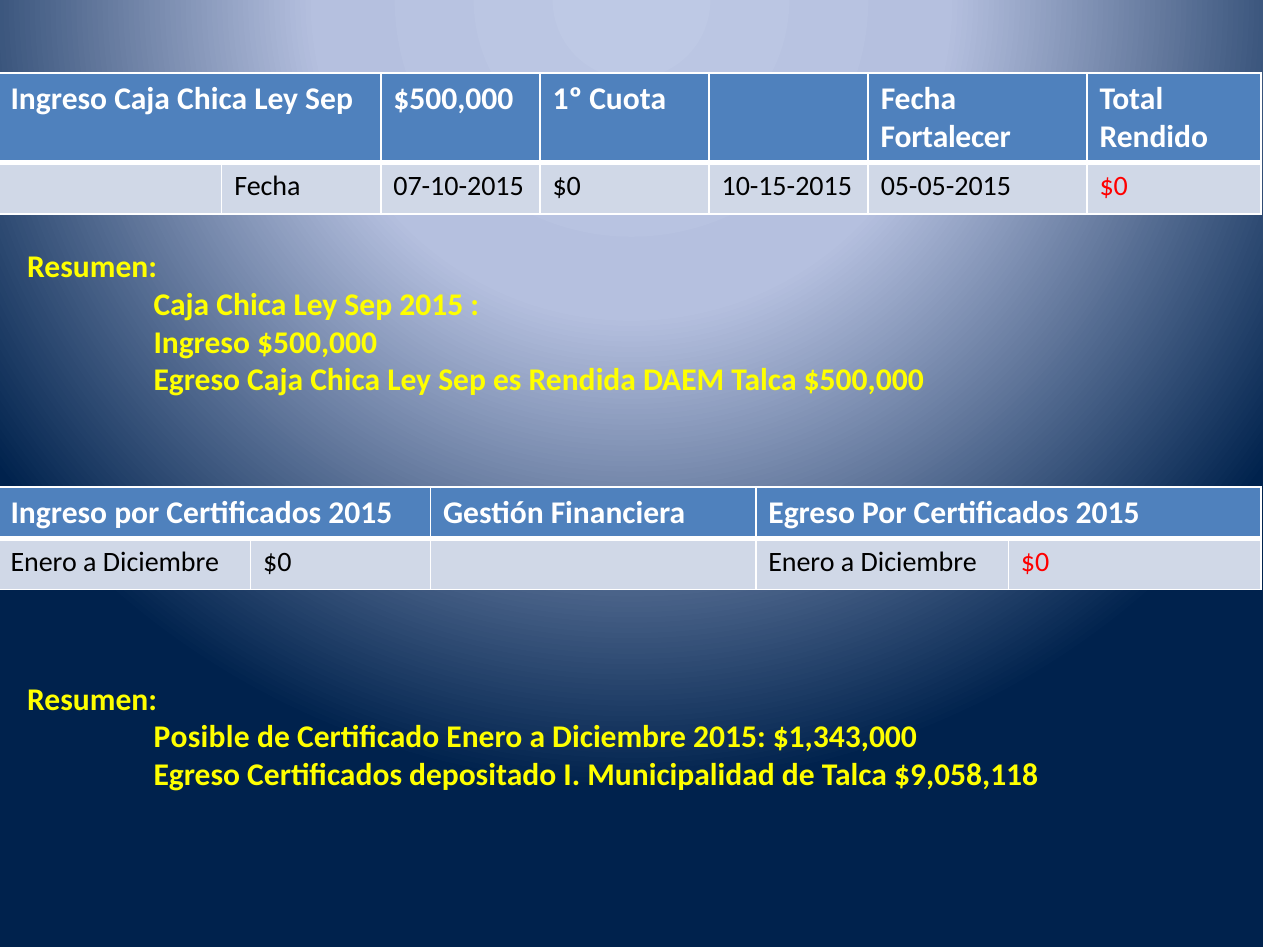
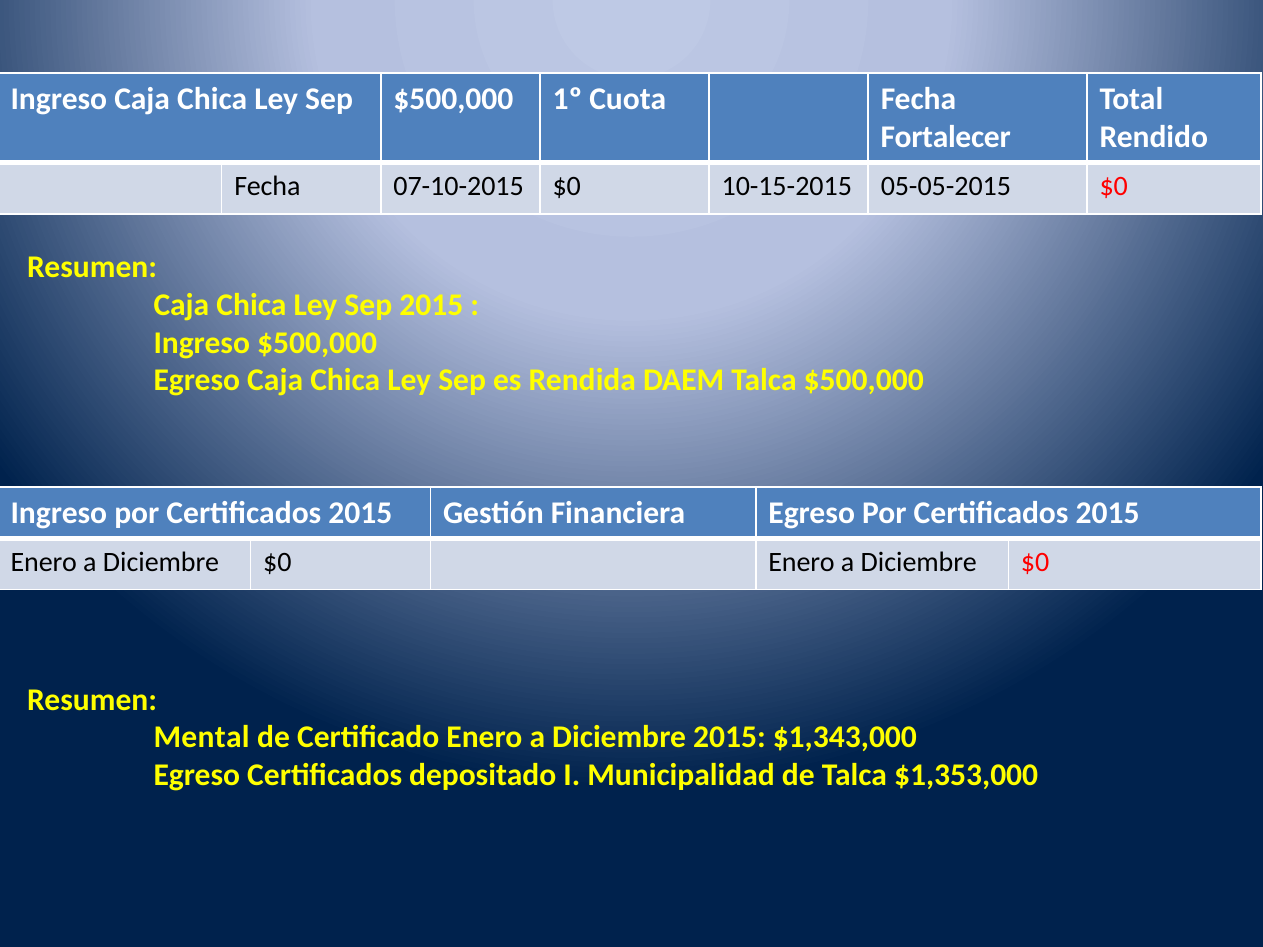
Posible: Posible -> Mental (202, 738)
$9,058,118: $9,058,118 -> $1,353,000 (966, 776)
